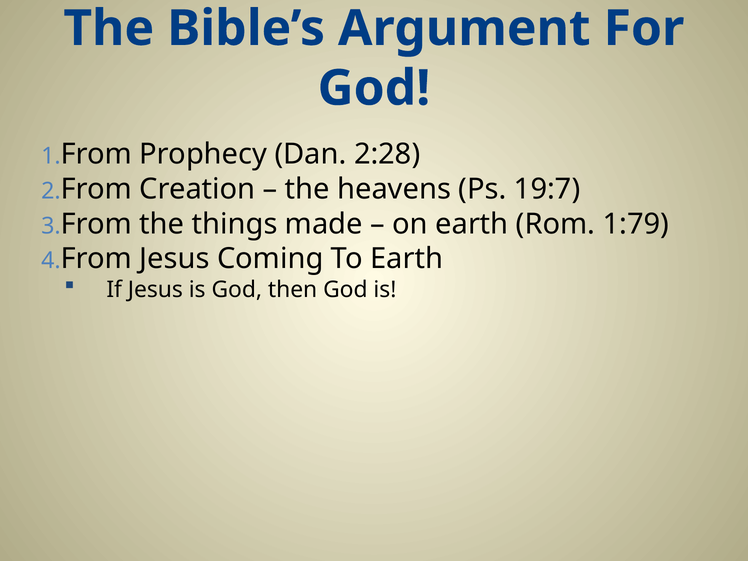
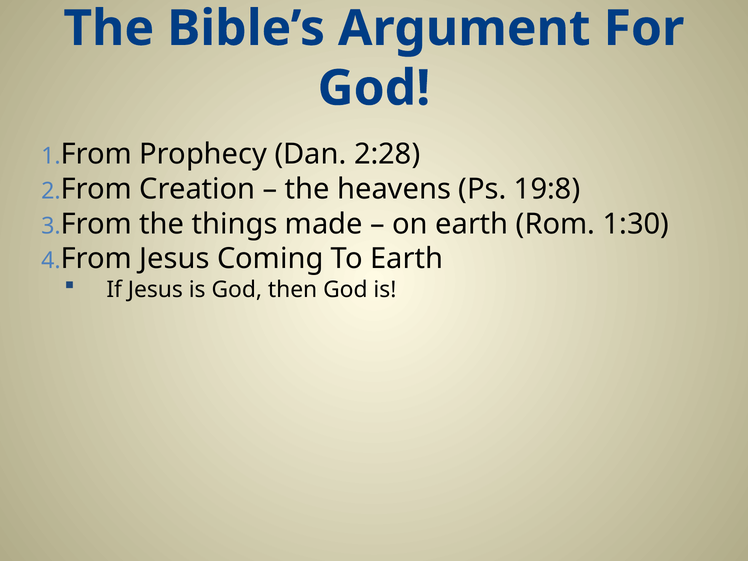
19:7: 19:7 -> 19:8 (547, 189)
1:79: 1:79 -> 1:30 (636, 224)
